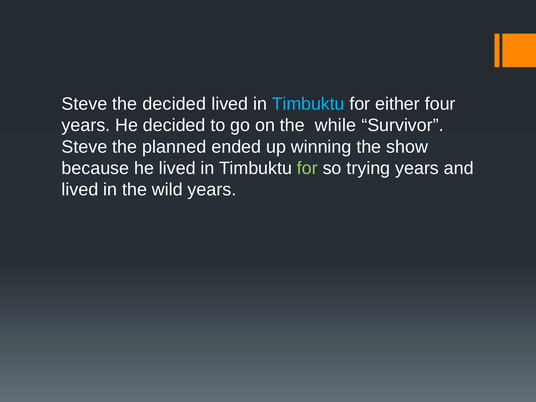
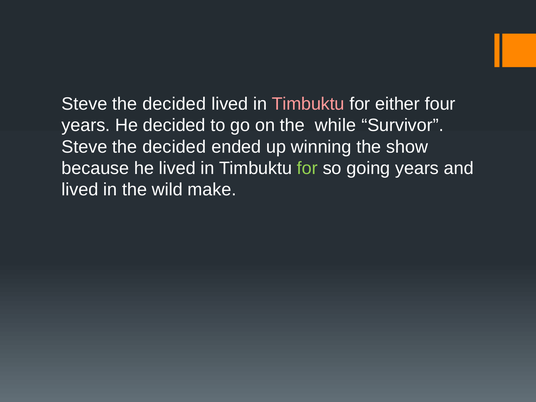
Timbuktu colour: light blue -> pink (308, 104)
planned: planned -> decided (174, 147)
trying: trying -> going (368, 168)
wild years: years -> make (212, 190)
